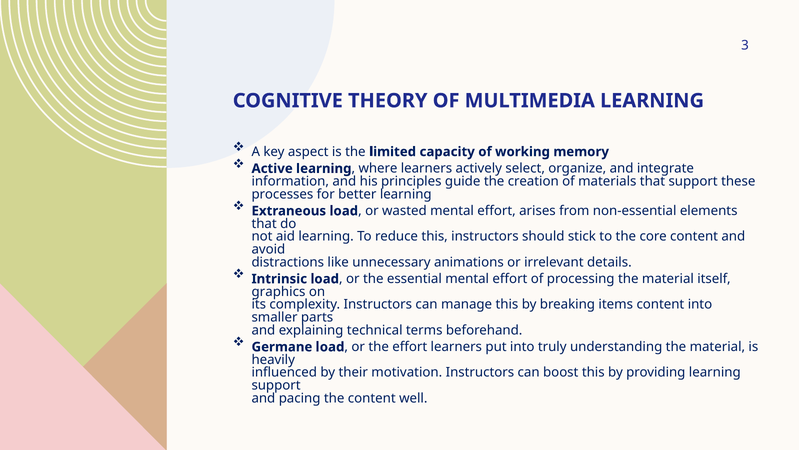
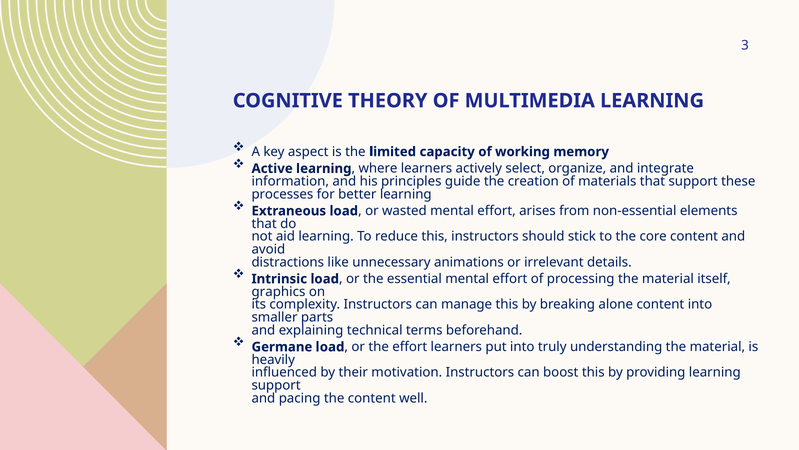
items: items -> alone (616, 304)
